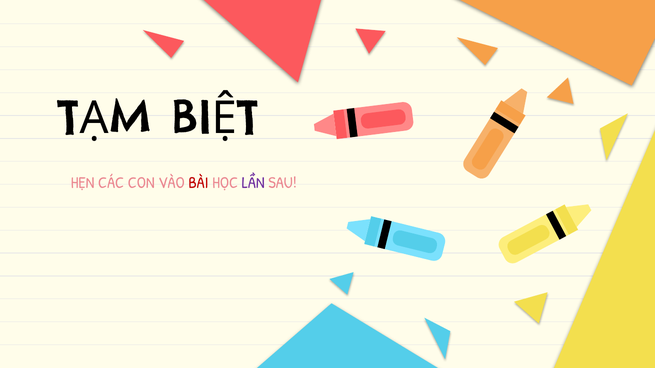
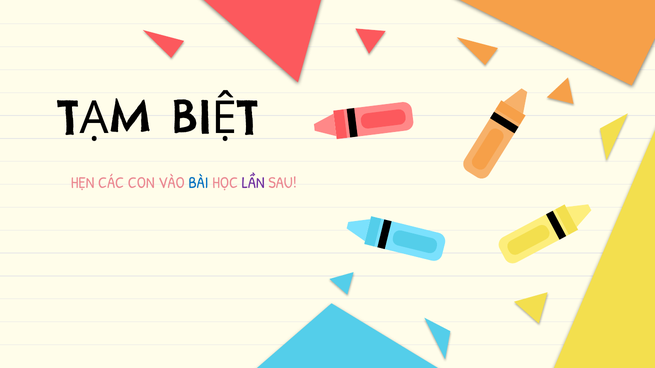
BÀI colour: red -> blue (199, 183)
